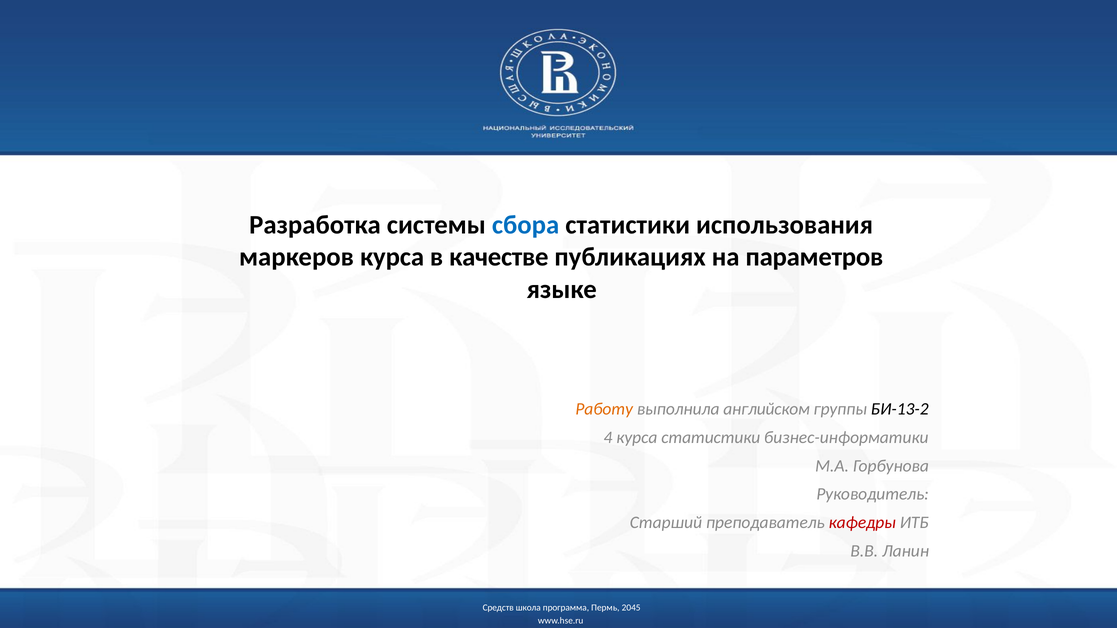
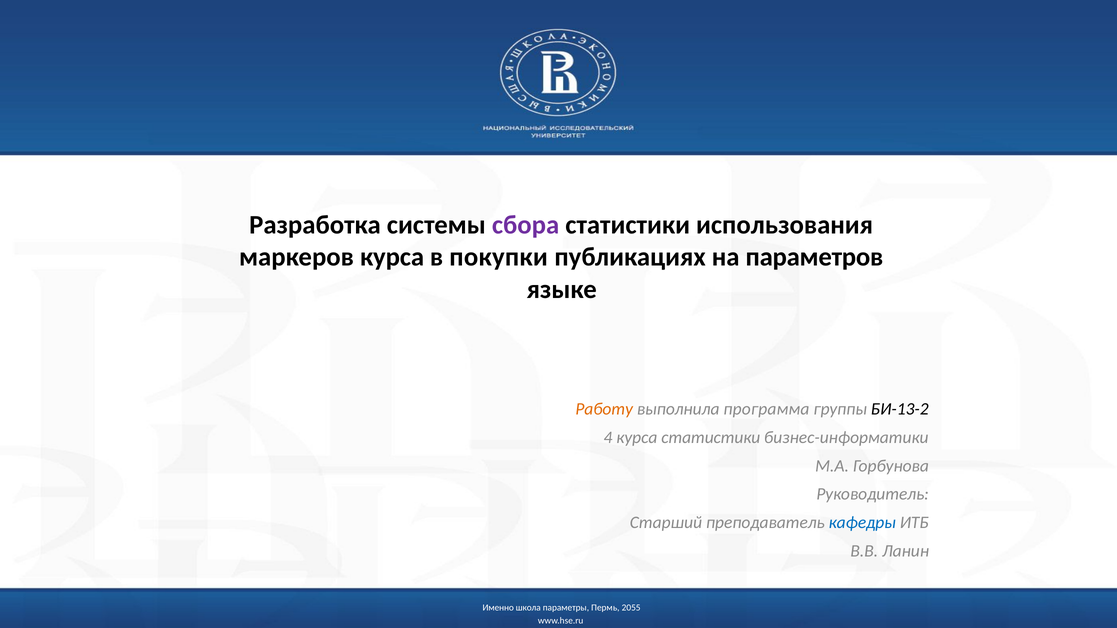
сбора colour: blue -> purple (526, 225)
качестве: качестве -> покупки (499, 257)
английском: английском -> программа (766, 409)
кафедры colour: red -> blue (862, 523)
Средств: Средств -> Именно (498, 608)
программа: программа -> параметры (566, 608)
2045: 2045 -> 2055 (631, 608)
